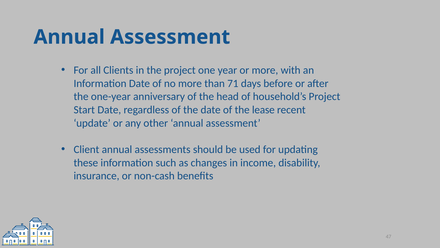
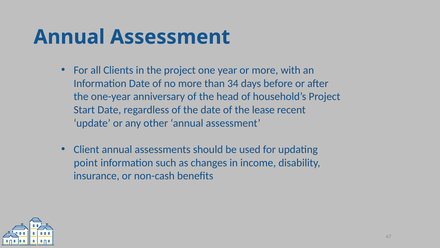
71: 71 -> 34 (233, 83)
these: these -> point (86, 162)
